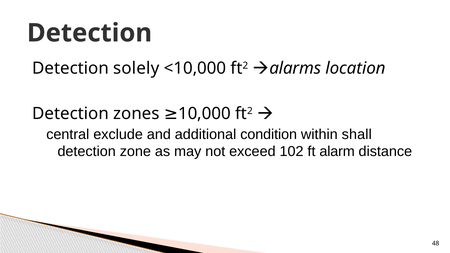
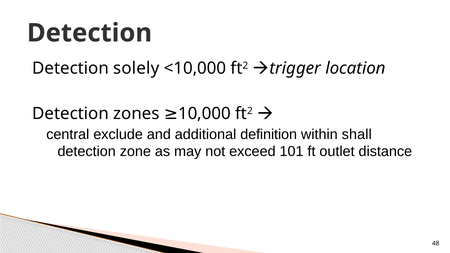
alarms: alarms -> trigger (295, 68)
condition: condition -> definition (269, 134)
102: 102 -> 101 (292, 152)
alarm: alarm -> outlet (337, 152)
